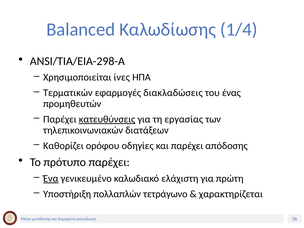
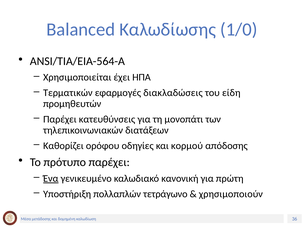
1/4: 1/4 -> 1/0 (239, 29)
ANSI/TIA/EIA-298-A: ANSI/TIA/EIA-298-A -> ANSI/TIA/EIA-564-A (77, 61)
ίνες: ίνες -> έχει (122, 77)
ένας: ένας -> είδη (231, 93)
κατευθύνσεις underline: present -> none (107, 119)
εργασίας: εργασίας -> μονοπάτι (184, 119)
και παρέχει: παρέχει -> κορμού (187, 146)
ελάχιστη: ελάχιστη -> κανονική (180, 179)
χαρακτηρίζεται: χαρακτηρίζεται -> χρησιμοποιούν (231, 194)
